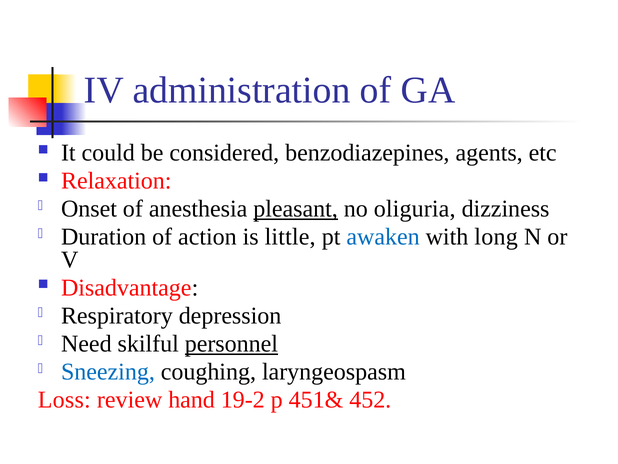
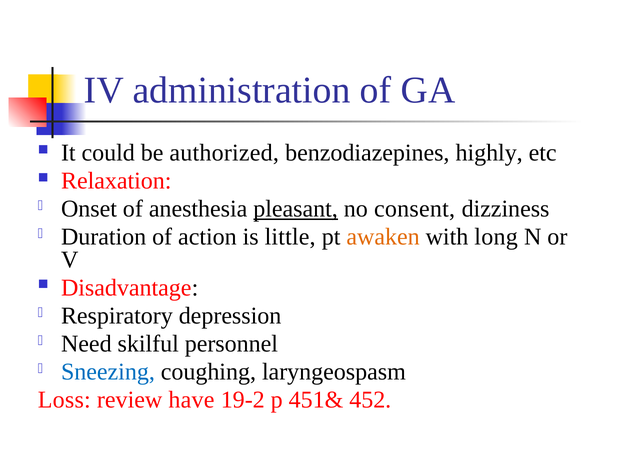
considered: considered -> authorized (224, 153)
agents: agents -> highly (489, 153)
oliguria: oliguria -> consent (415, 209)
awaken colour: blue -> orange (383, 237)
personnel underline: present -> none (231, 343)
hand: hand -> have (191, 399)
